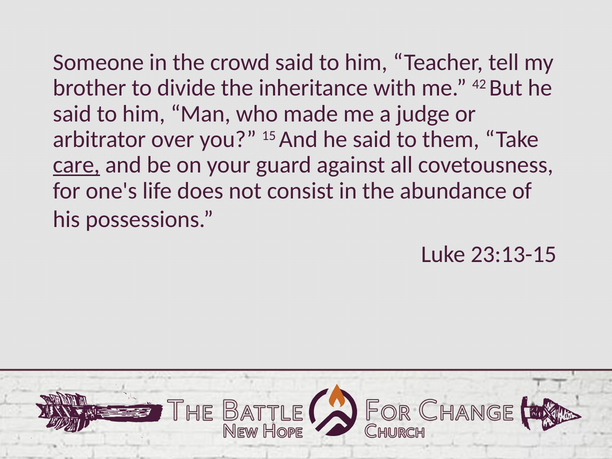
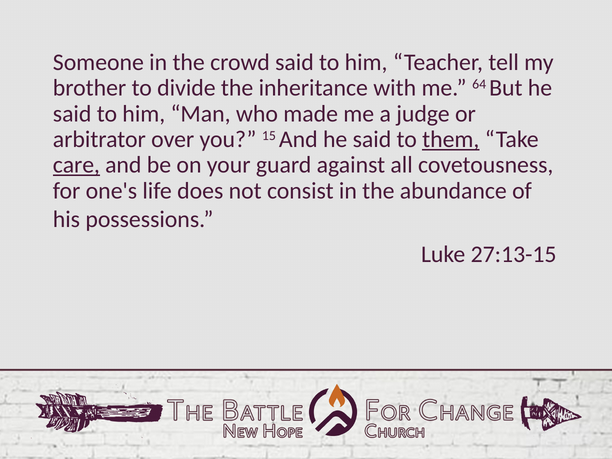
42: 42 -> 64 (479, 84)
them underline: none -> present (451, 139)
23:13-15: 23:13-15 -> 27:13-15 (514, 254)
